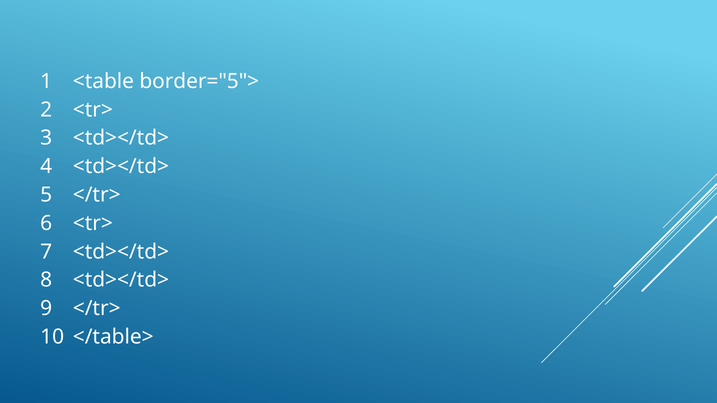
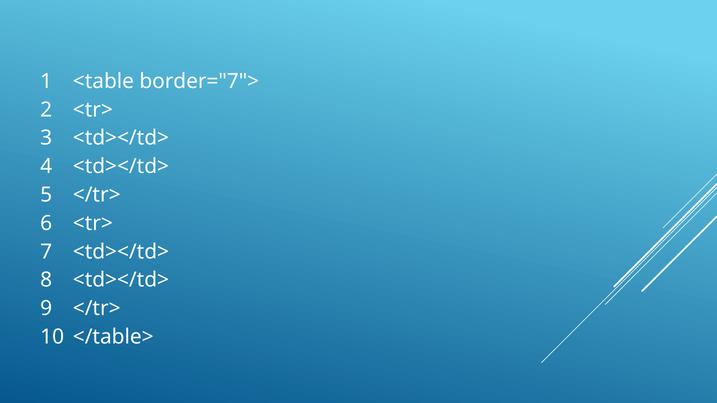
border="5">: border="5"> -> border="7"> (199, 81)
